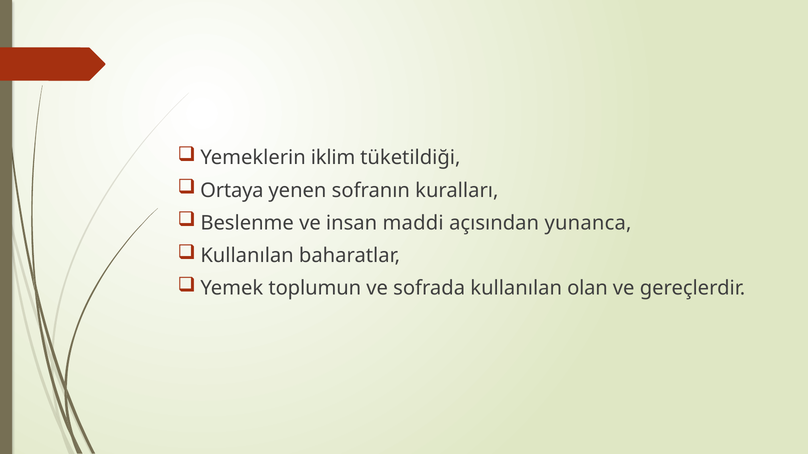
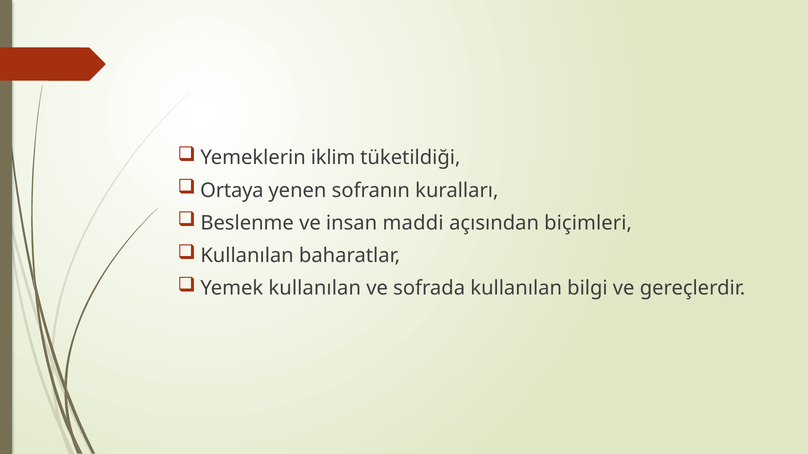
yunanca: yunanca -> biçimleri (588, 223)
Yemek toplumun: toplumun -> kullanılan (315, 289)
olan: olan -> bilgi (587, 289)
